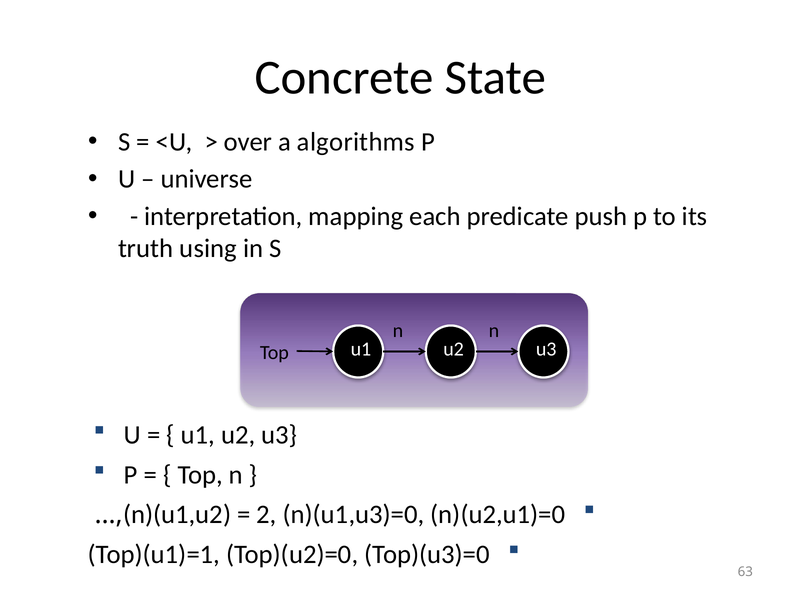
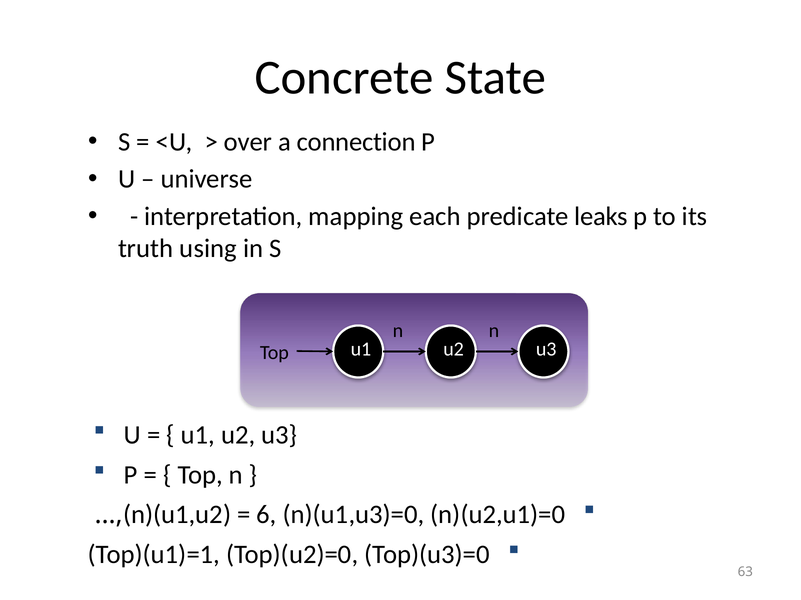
algorithms: algorithms -> connection (356, 142)
push: push -> leaks (601, 217)
2: 2 -> 6 (267, 515)
